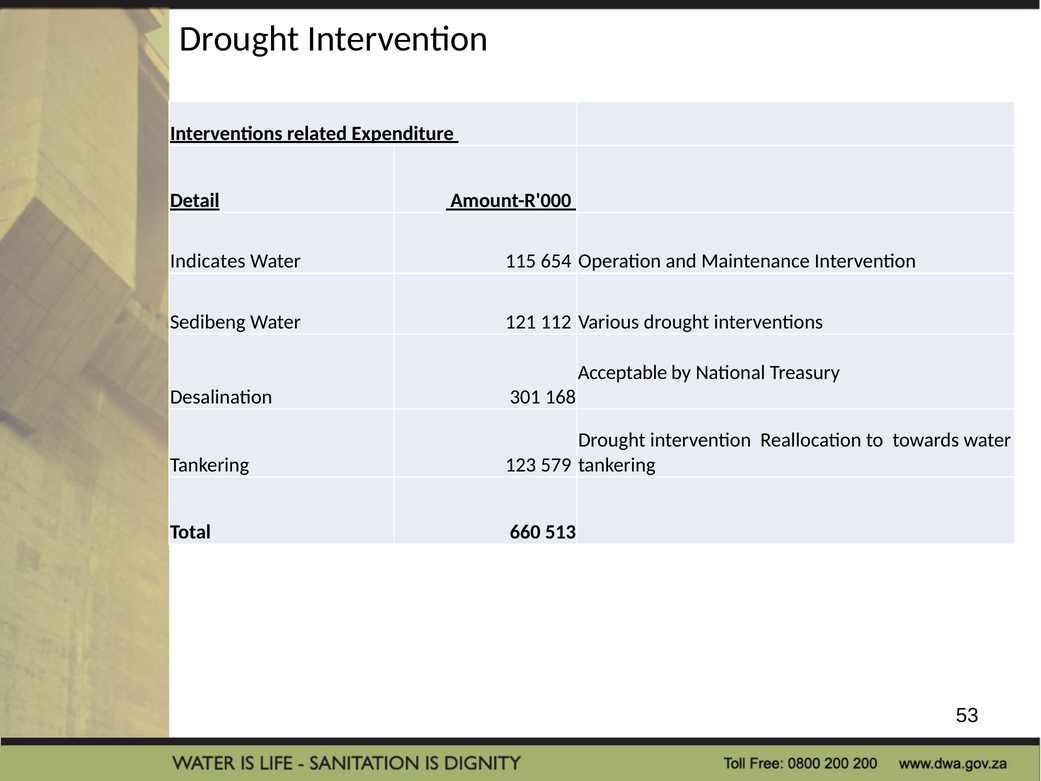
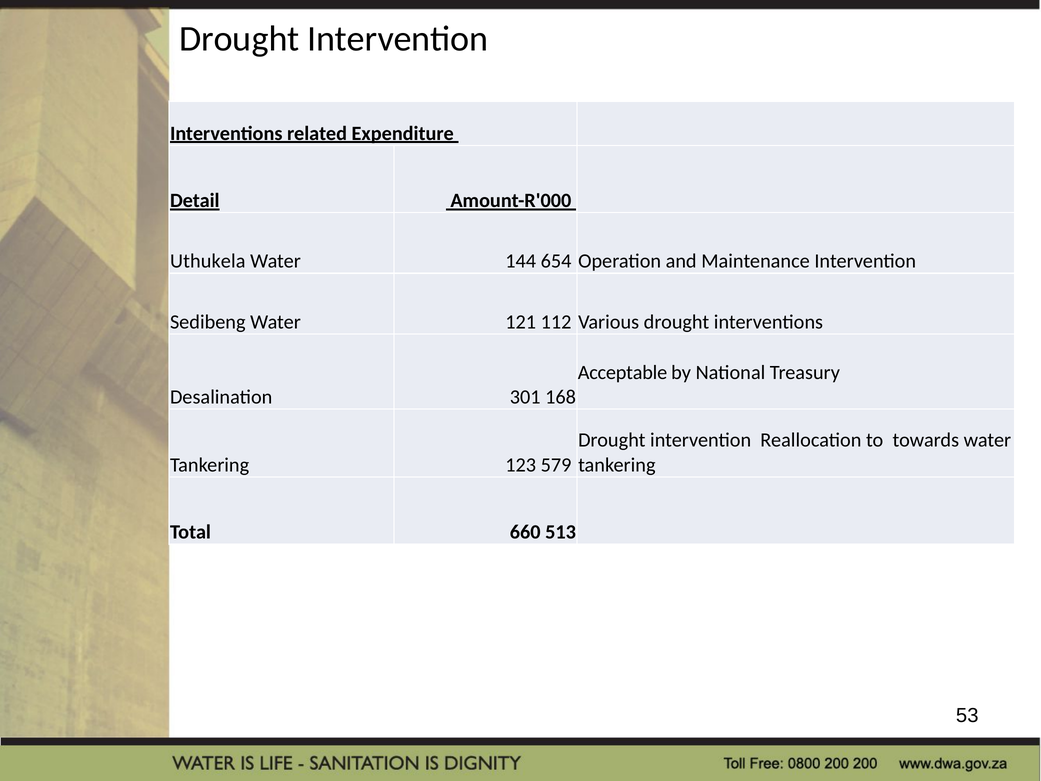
Indicates: Indicates -> Uthukela (208, 261)
115: 115 -> 144 (521, 261)
